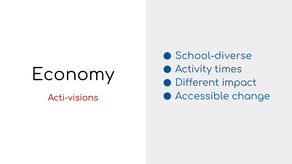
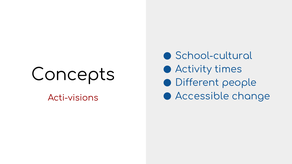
School-diverse: School-diverse -> School-cultural (214, 56)
Economy: Economy -> Concepts (73, 75)
impact: impact -> people (239, 83)
